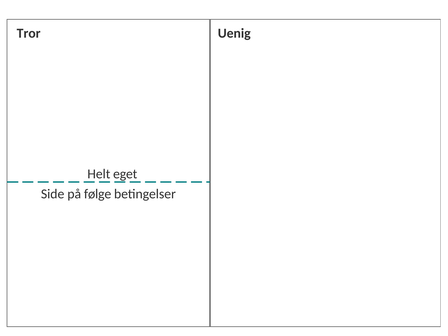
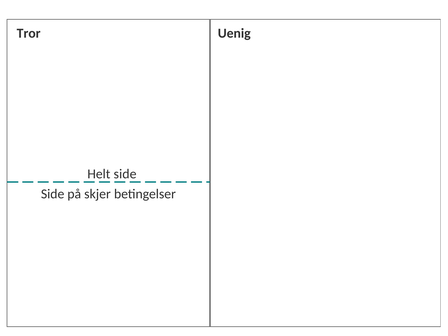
Helt eget: eget -> side (125, 174)
følge: følge -> skjer (98, 194)
